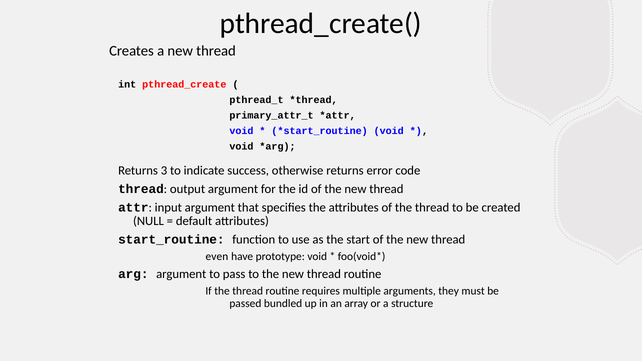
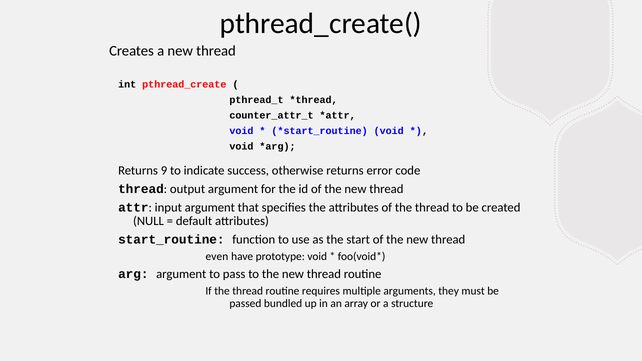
primary_attr_t: primary_attr_t -> counter_attr_t (272, 116)
3: 3 -> 9 (164, 171)
